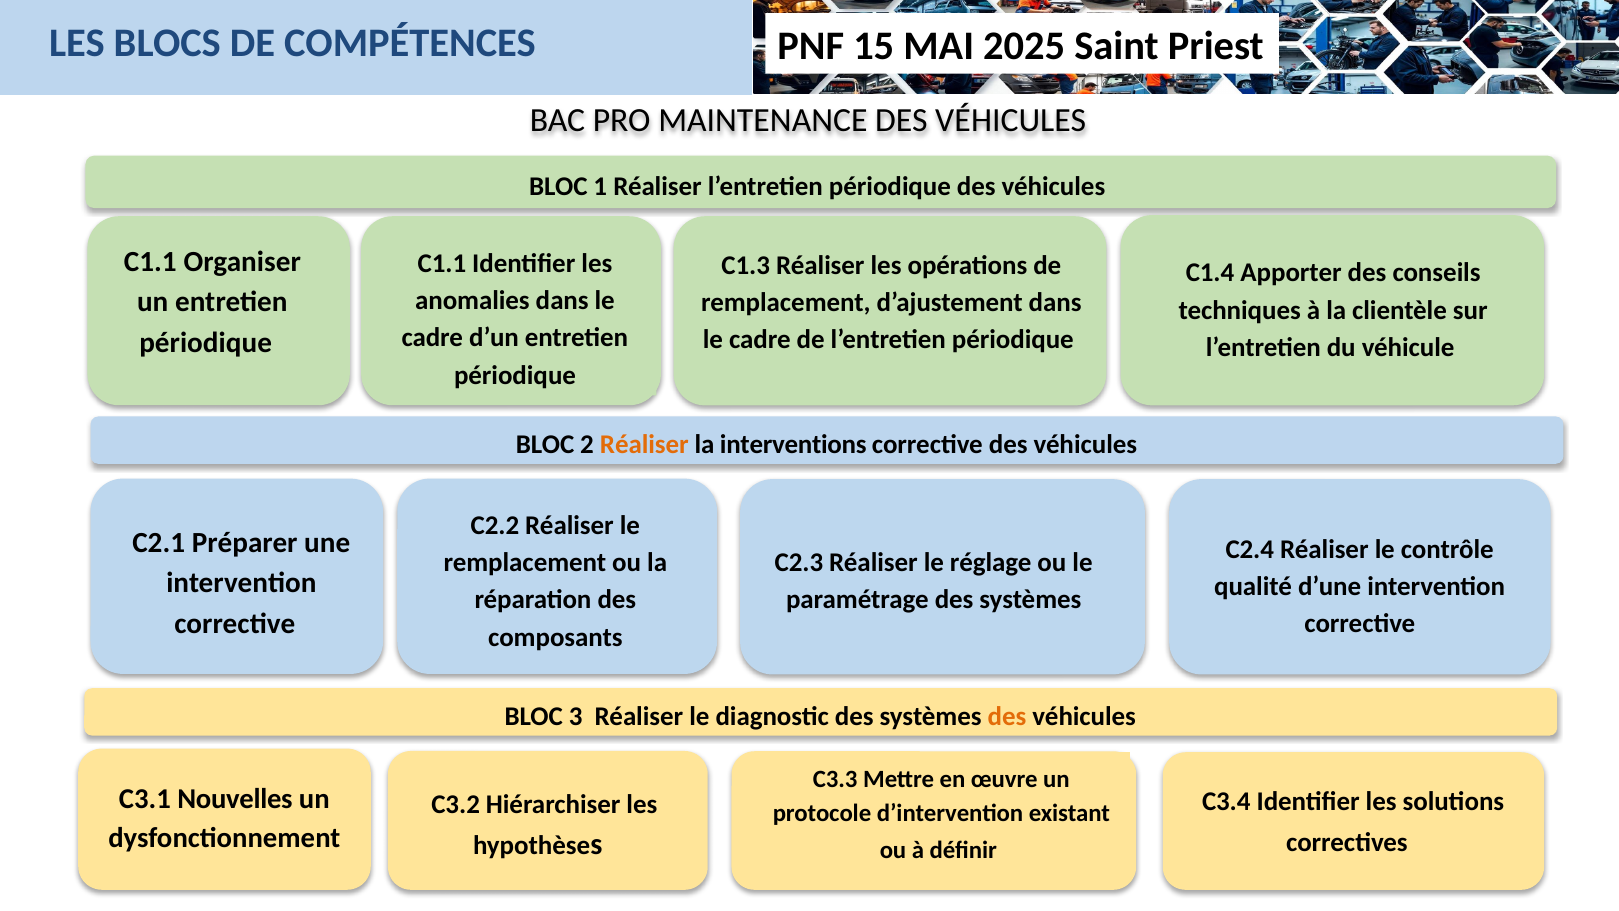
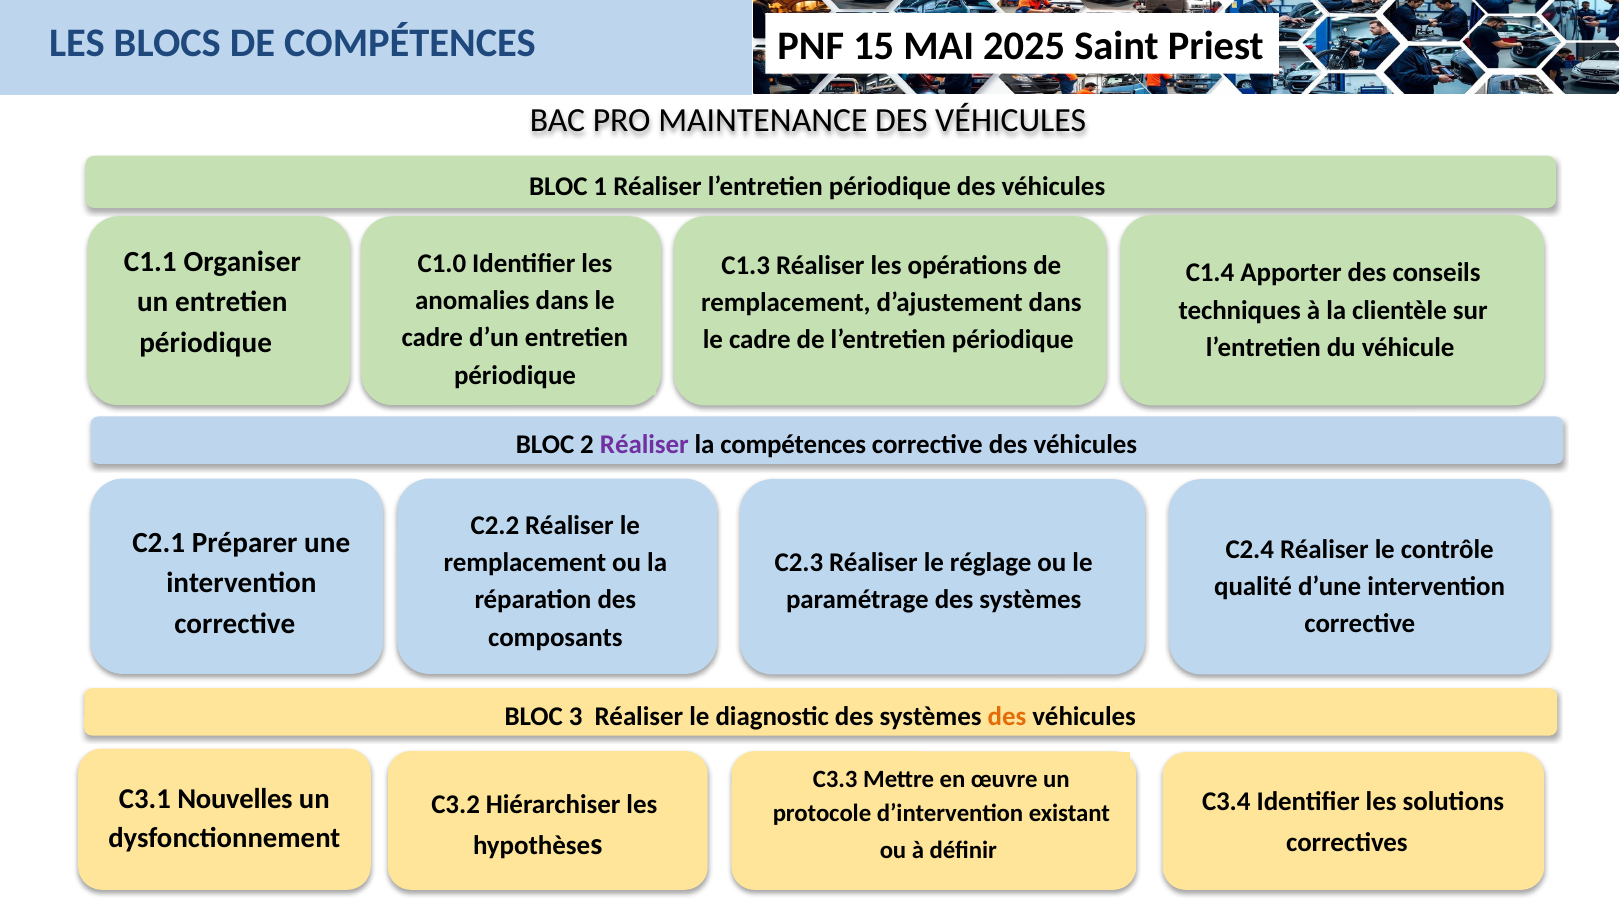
C1.1: C1.1 -> C1.0 (442, 263)
Réaliser colour: orange -> purple (644, 444)
la interventions: interventions -> compétences (793, 444)
